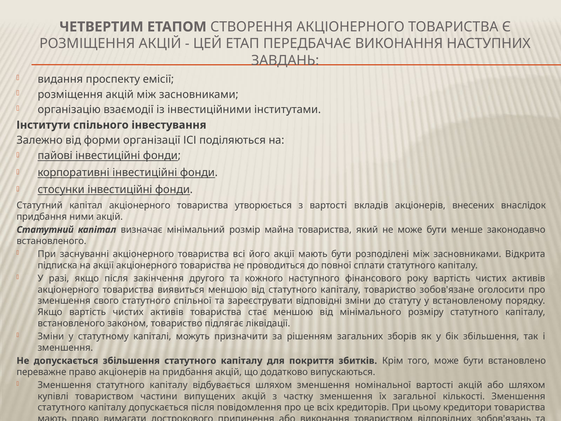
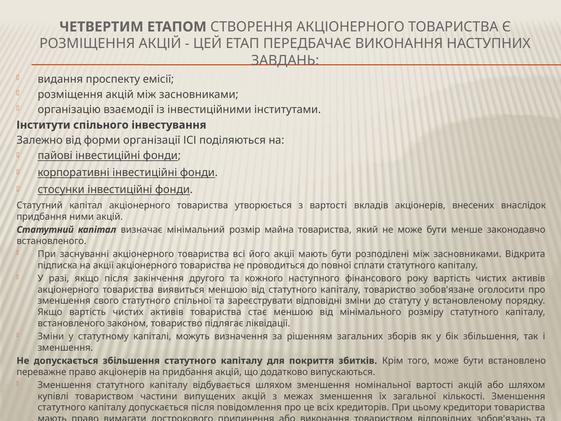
призначити: призначити -> визначення (241, 336)
частку: частку -> межах (298, 396)
